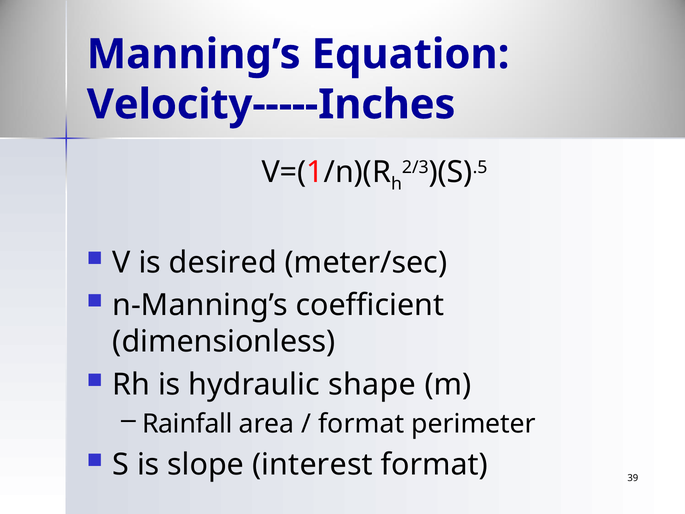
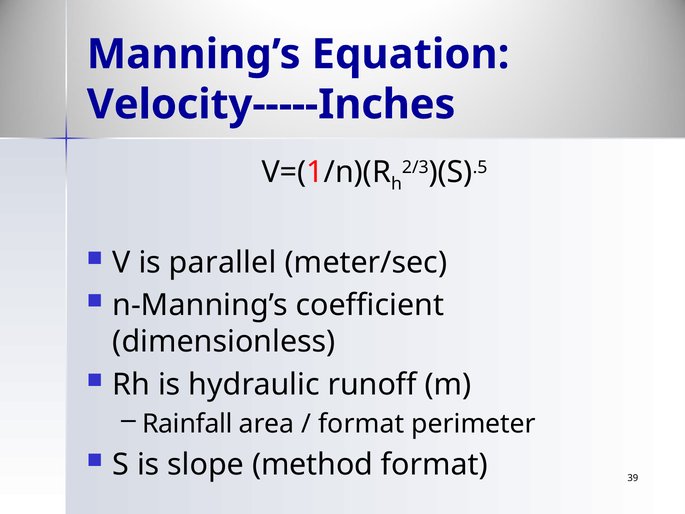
desired: desired -> parallel (223, 263)
shape: shape -> runoff (372, 384)
interest: interest -> method (313, 464)
